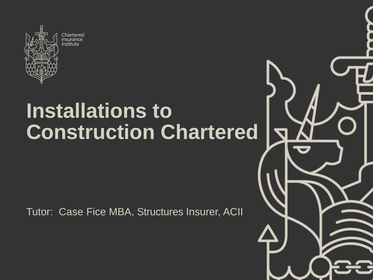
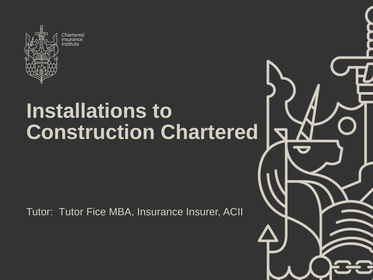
Tutor Case: Case -> Tutor (71, 212)
Structures: Structures -> Insurance (160, 212)
